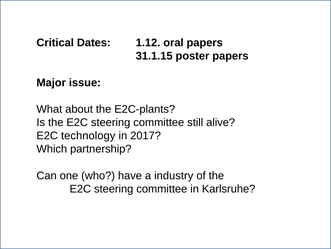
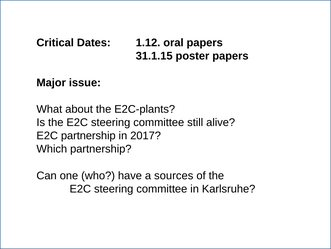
E2C technology: technology -> partnership (88, 135)
industry: industry -> sources (174, 175)
